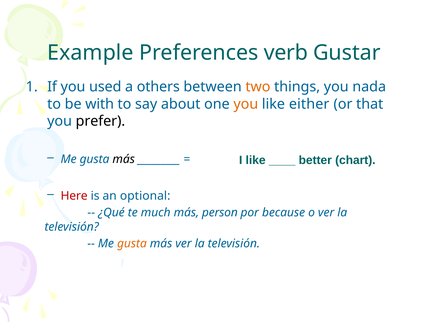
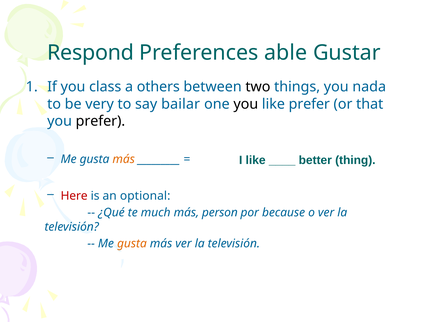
Example: Example -> Respond (91, 53)
verb: verb -> able (286, 53)
used: used -> class (105, 87)
two colour: orange -> black (258, 87)
with: with -> very (100, 104)
about: about -> bailar (181, 104)
you colour: orange -> black (246, 104)
like either: either -> prefer (309, 104)
más colour: black -> orange (124, 159)
chart: chart -> thing (355, 160)
